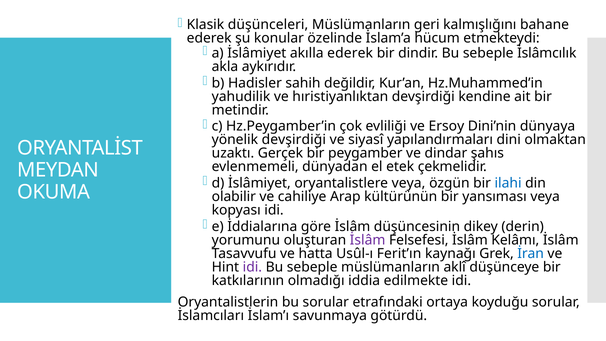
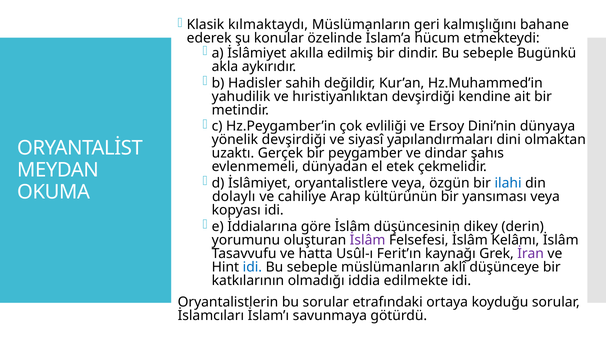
düşünceleri: düşünceleri -> kılmaktaydı (268, 25)
akılla ederek: ederek -> edilmiş (350, 53)
İslâmcılık: İslâmcılık -> Bugünkü (547, 53)
olabilir: olabilir -> dolaylı (234, 197)
İran colour: blue -> purple (531, 253)
idi colour: purple -> blue (252, 267)
